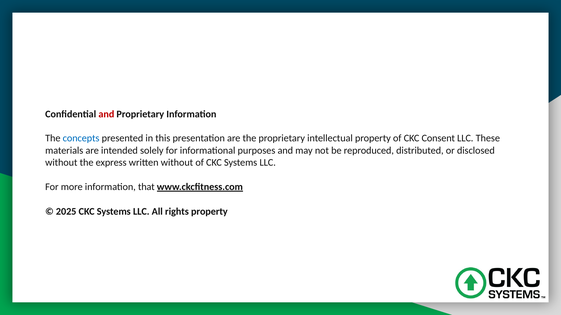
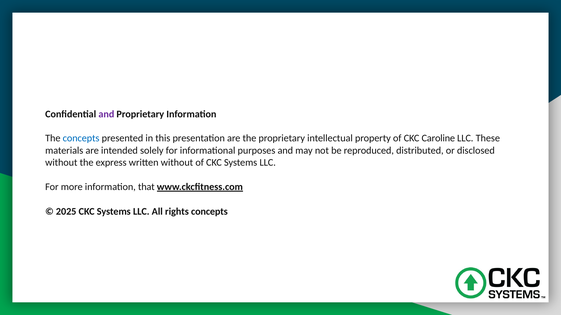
and colour: red -> purple (106, 114)
Consent: Consent -> Caroline (438, 139)
rights property: property -> concepts (209, 212)
